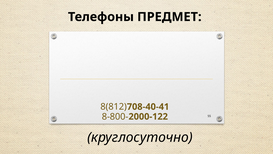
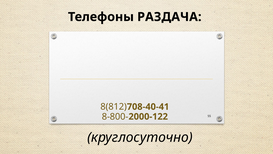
ПРЕДМЕТ: ПРЕДМЕТ -> РАЗДАЧА (169, 17)
